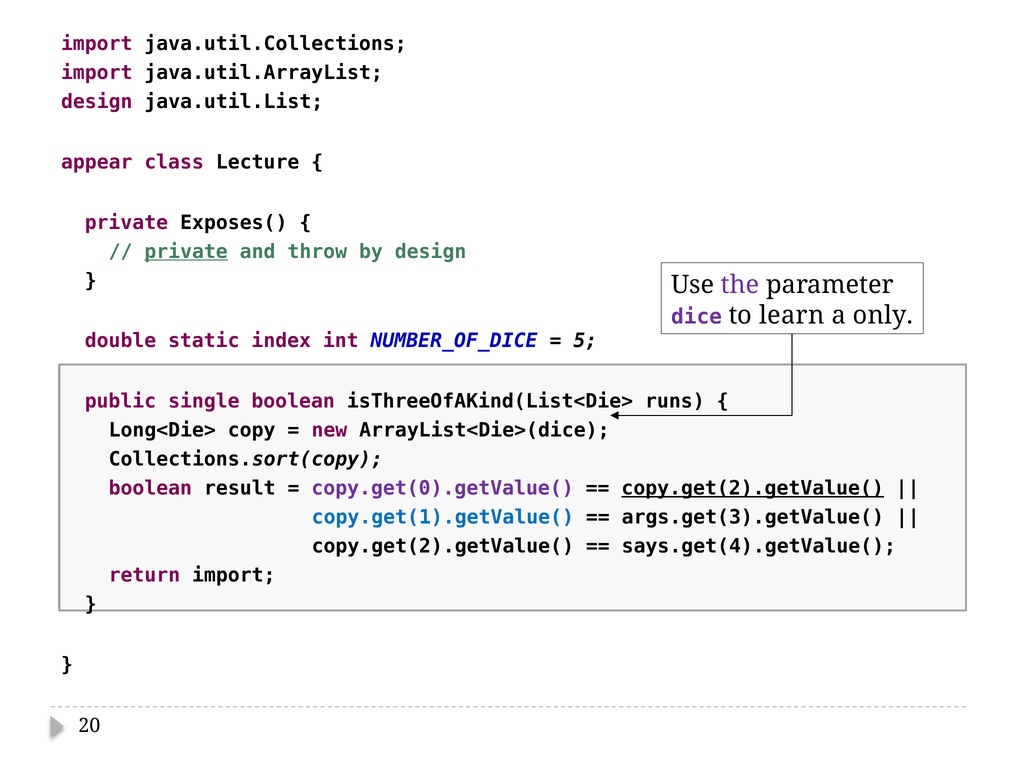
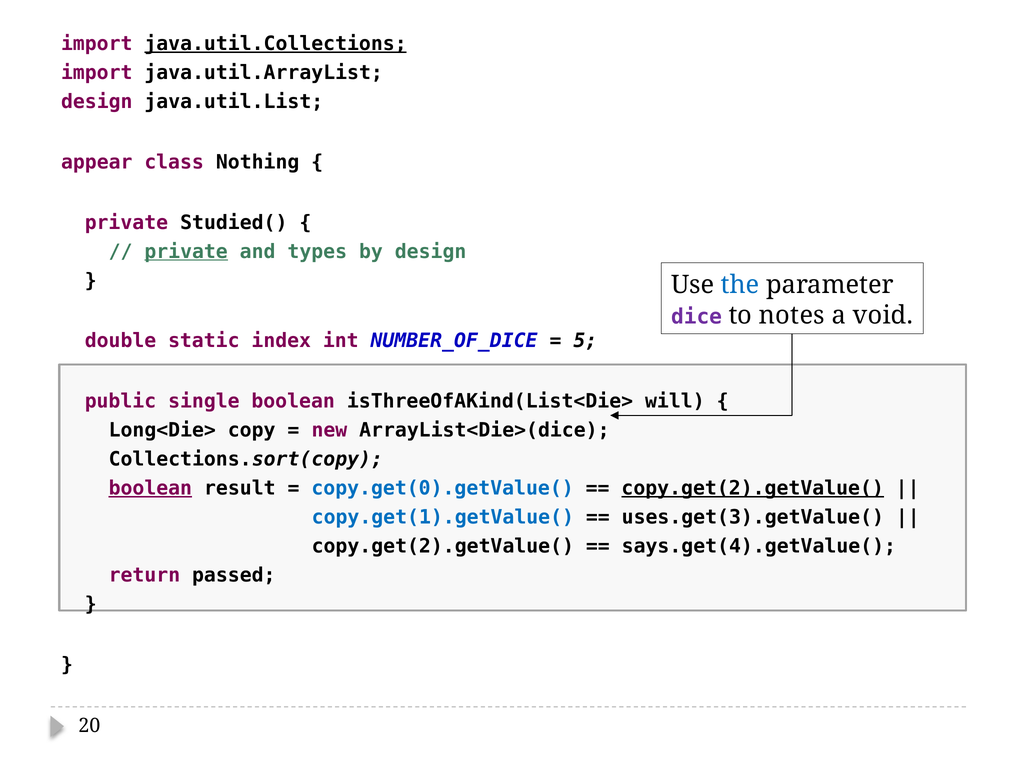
java.util.Collections underline: none -> present (276, 44)
Lecture: Lecture -> Nothing (258, 162)
Exposes(: Exposes( -> Studied( (234, 222)
throw: throw -> types (317, 251)
the colour: purple -> blue (740, 285)
learn: learn -> notes (792, 315)
only: only -> void (883, 315)
runs: runs -> will (675, 401)
boolean underline: none -> present (150, 488)
copy.get(0).getValue( colour: purple -> blue (443, 488)
args.get(3).getValue(: args.get(3).getValue( -> uses.get(3).getValue( (753, 517)
return import: import -> passed (234, 575)
